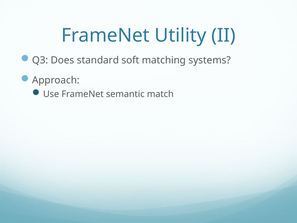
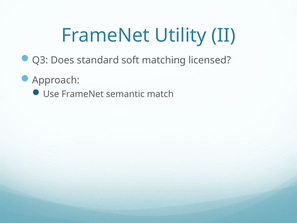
systems: systems -> licensed (210, 60)
